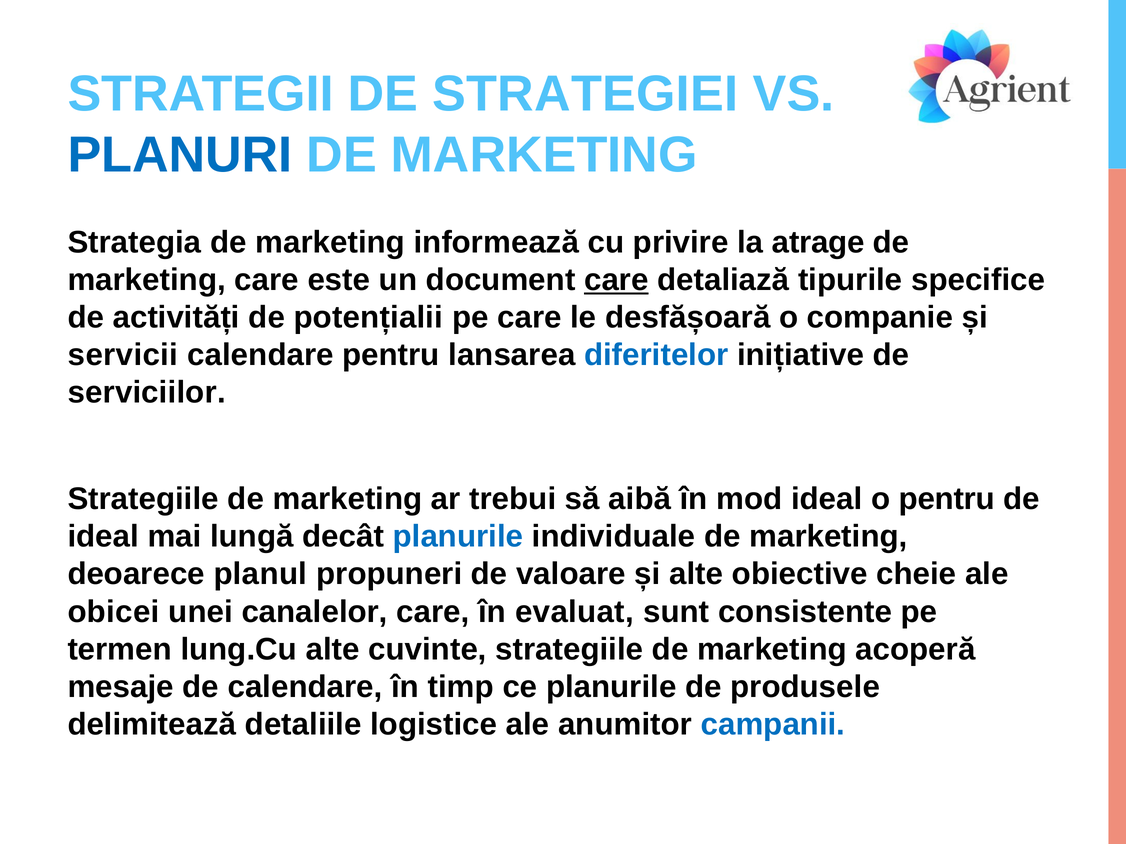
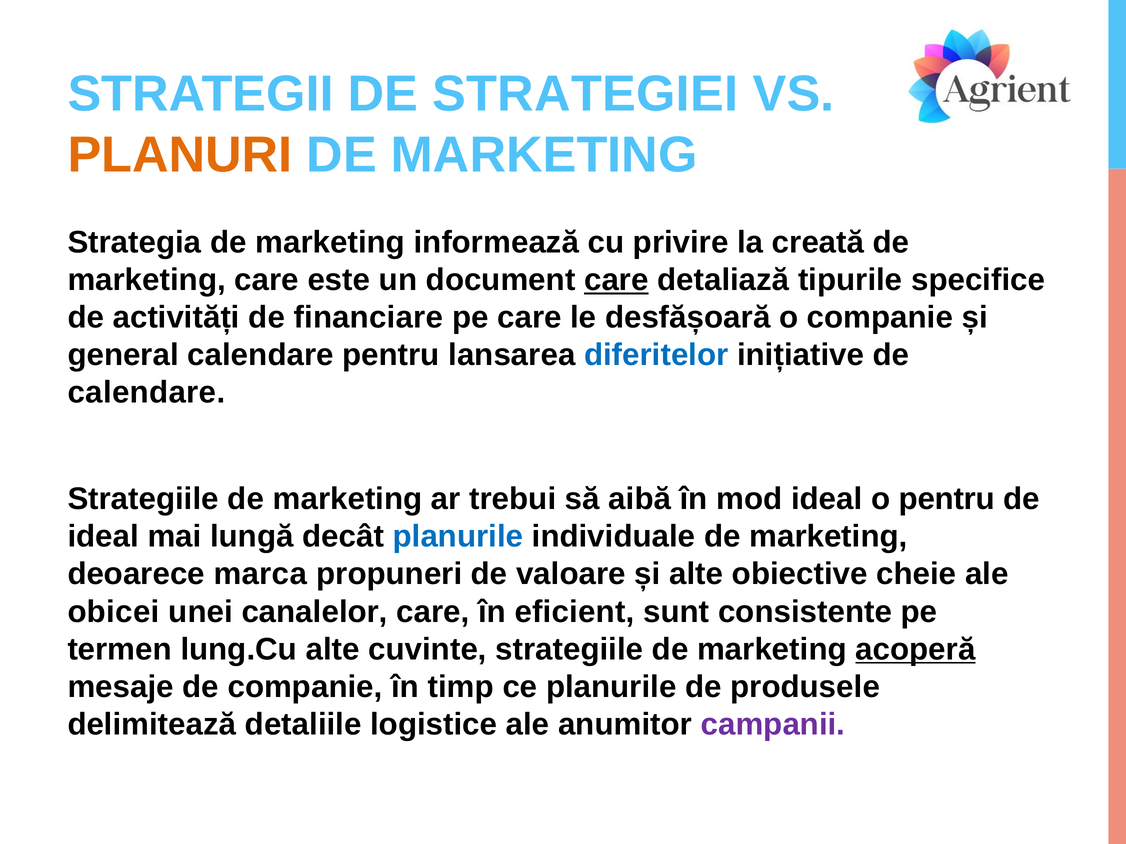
PLANURI colour: blue -> orange (180, 155)
atrage: atrage -> creată (818, 242)
potențialii: potențialii -> financiare (368, 318)
servicii: servicii -> general (123, 355)
serviciilor: serviciilor -> calendare (147, 393)
planul: planul -> marca (260, 574)
evaluat: evaluat -> eficient (575, 612)
acoperă underline: none -> present (915, 650)
de calendare: calendare -> companie (305, 687)
campanii colour: blue -> purple (773, 725)
